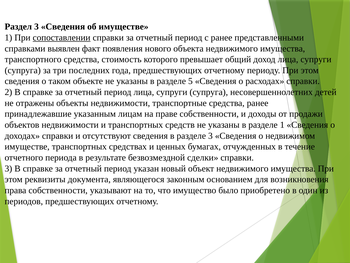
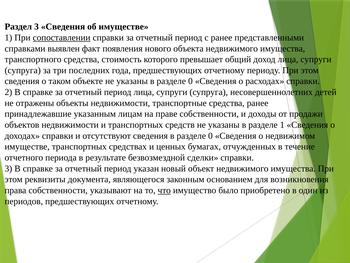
указаны в разделе 5: 5 -> 0 (190, 81)
сведения в разделе 3: 3 -> 0 (210, 136)
что underline: none -> present (164, 190)
